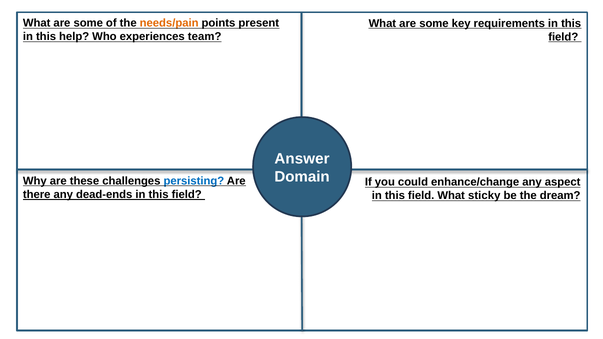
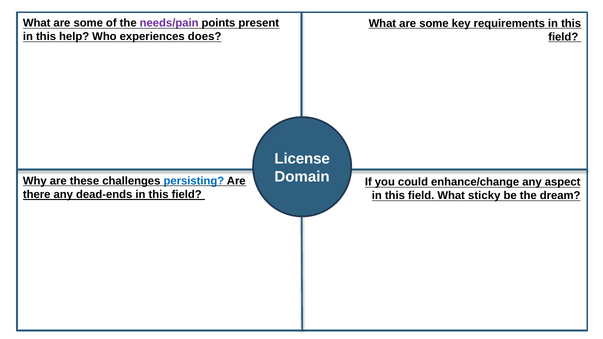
needs/pain colour: orange -> purple (169, 23)
team: team -> does (205, 37)
Answer: Answer -> License (302, 159)
